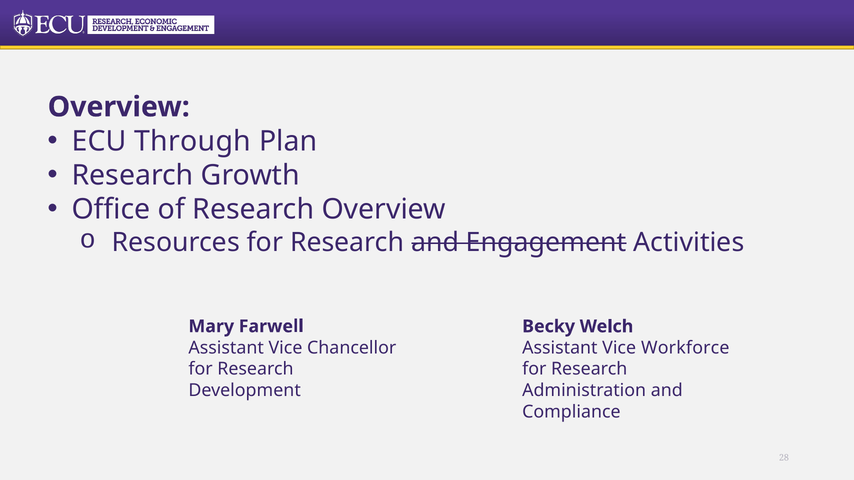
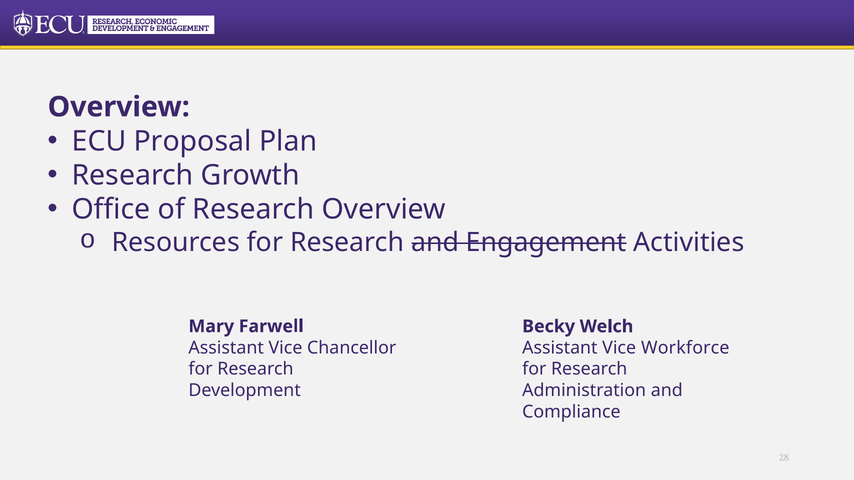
Through: Through -> Proposal (193, 141)
